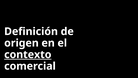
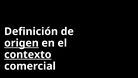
origen underline: none -> present (21, 43)
